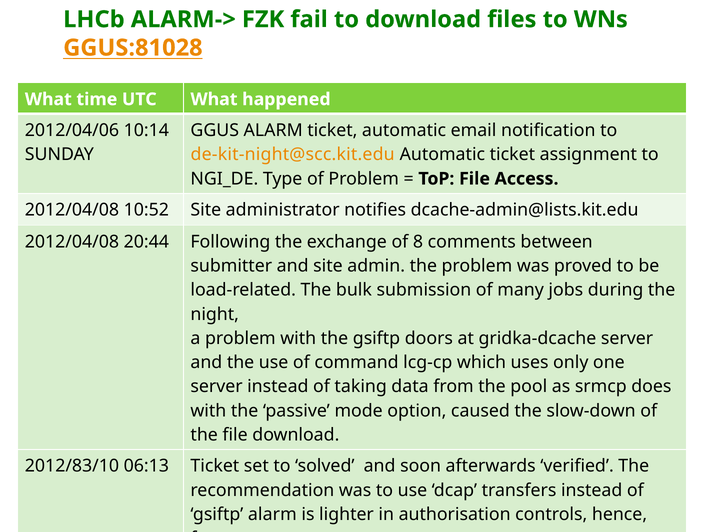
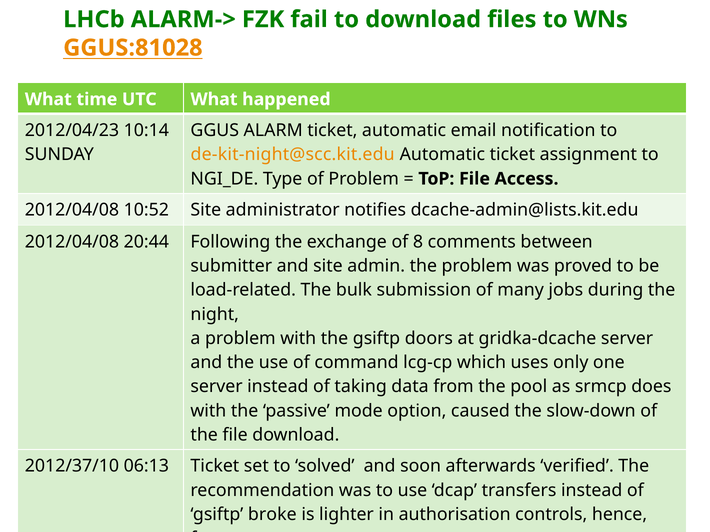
2012/04/06: 2012/04/06 -> 2012/04/23 (72, 131)
2012/83/10: 2012/83/10 -> 2012/37/10 (72, 467)
gsiftp alarm: alarm -> broke (272, 515)
